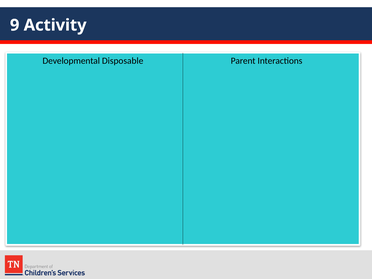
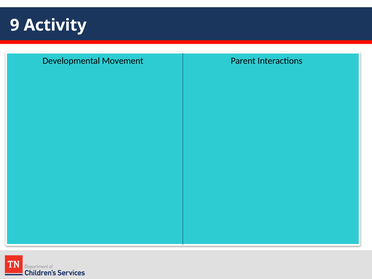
Disposable: Disposable -> Movement (123, 61)
